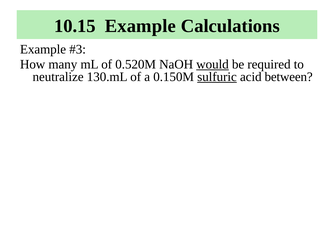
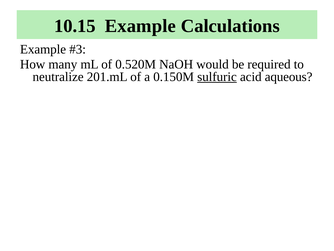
would underline: present -> none (213, 64)
130.mL: 130.mL -> 201.mL (107, 77)
between: between -> aqueous (289, 77)
